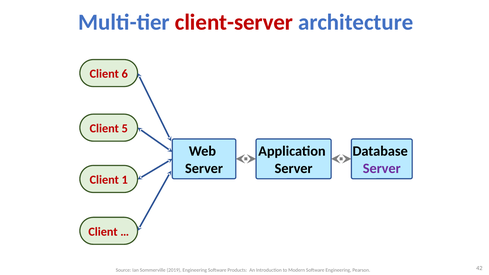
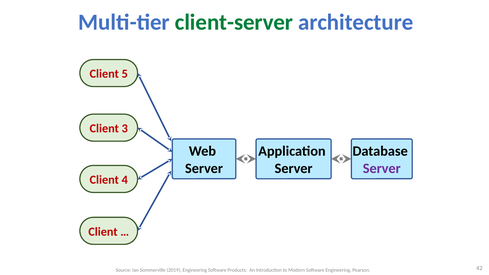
client-server colour: red -> green (234, 22)
6: 6 -> 5 (125, 74)
5: 5 -> 3 (125, 129)
1: 1 -> 4 (125, 180)
